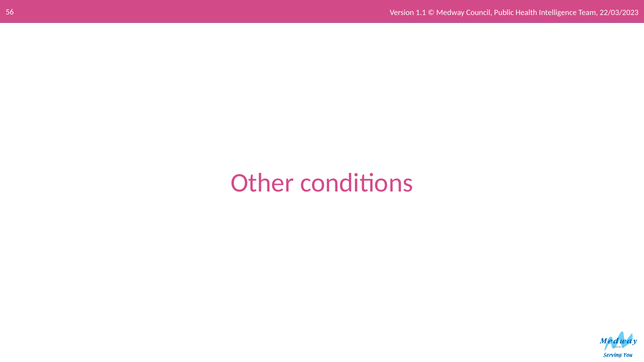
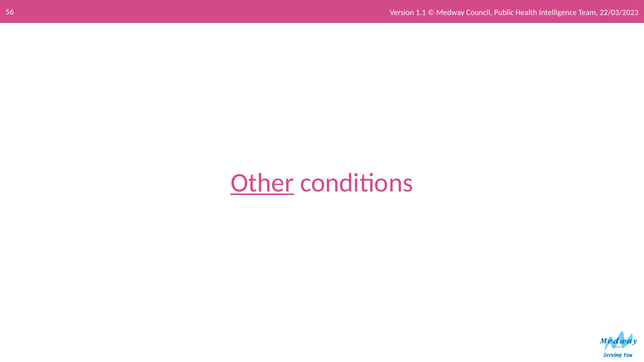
Other underline: none -> present (262, 183)
